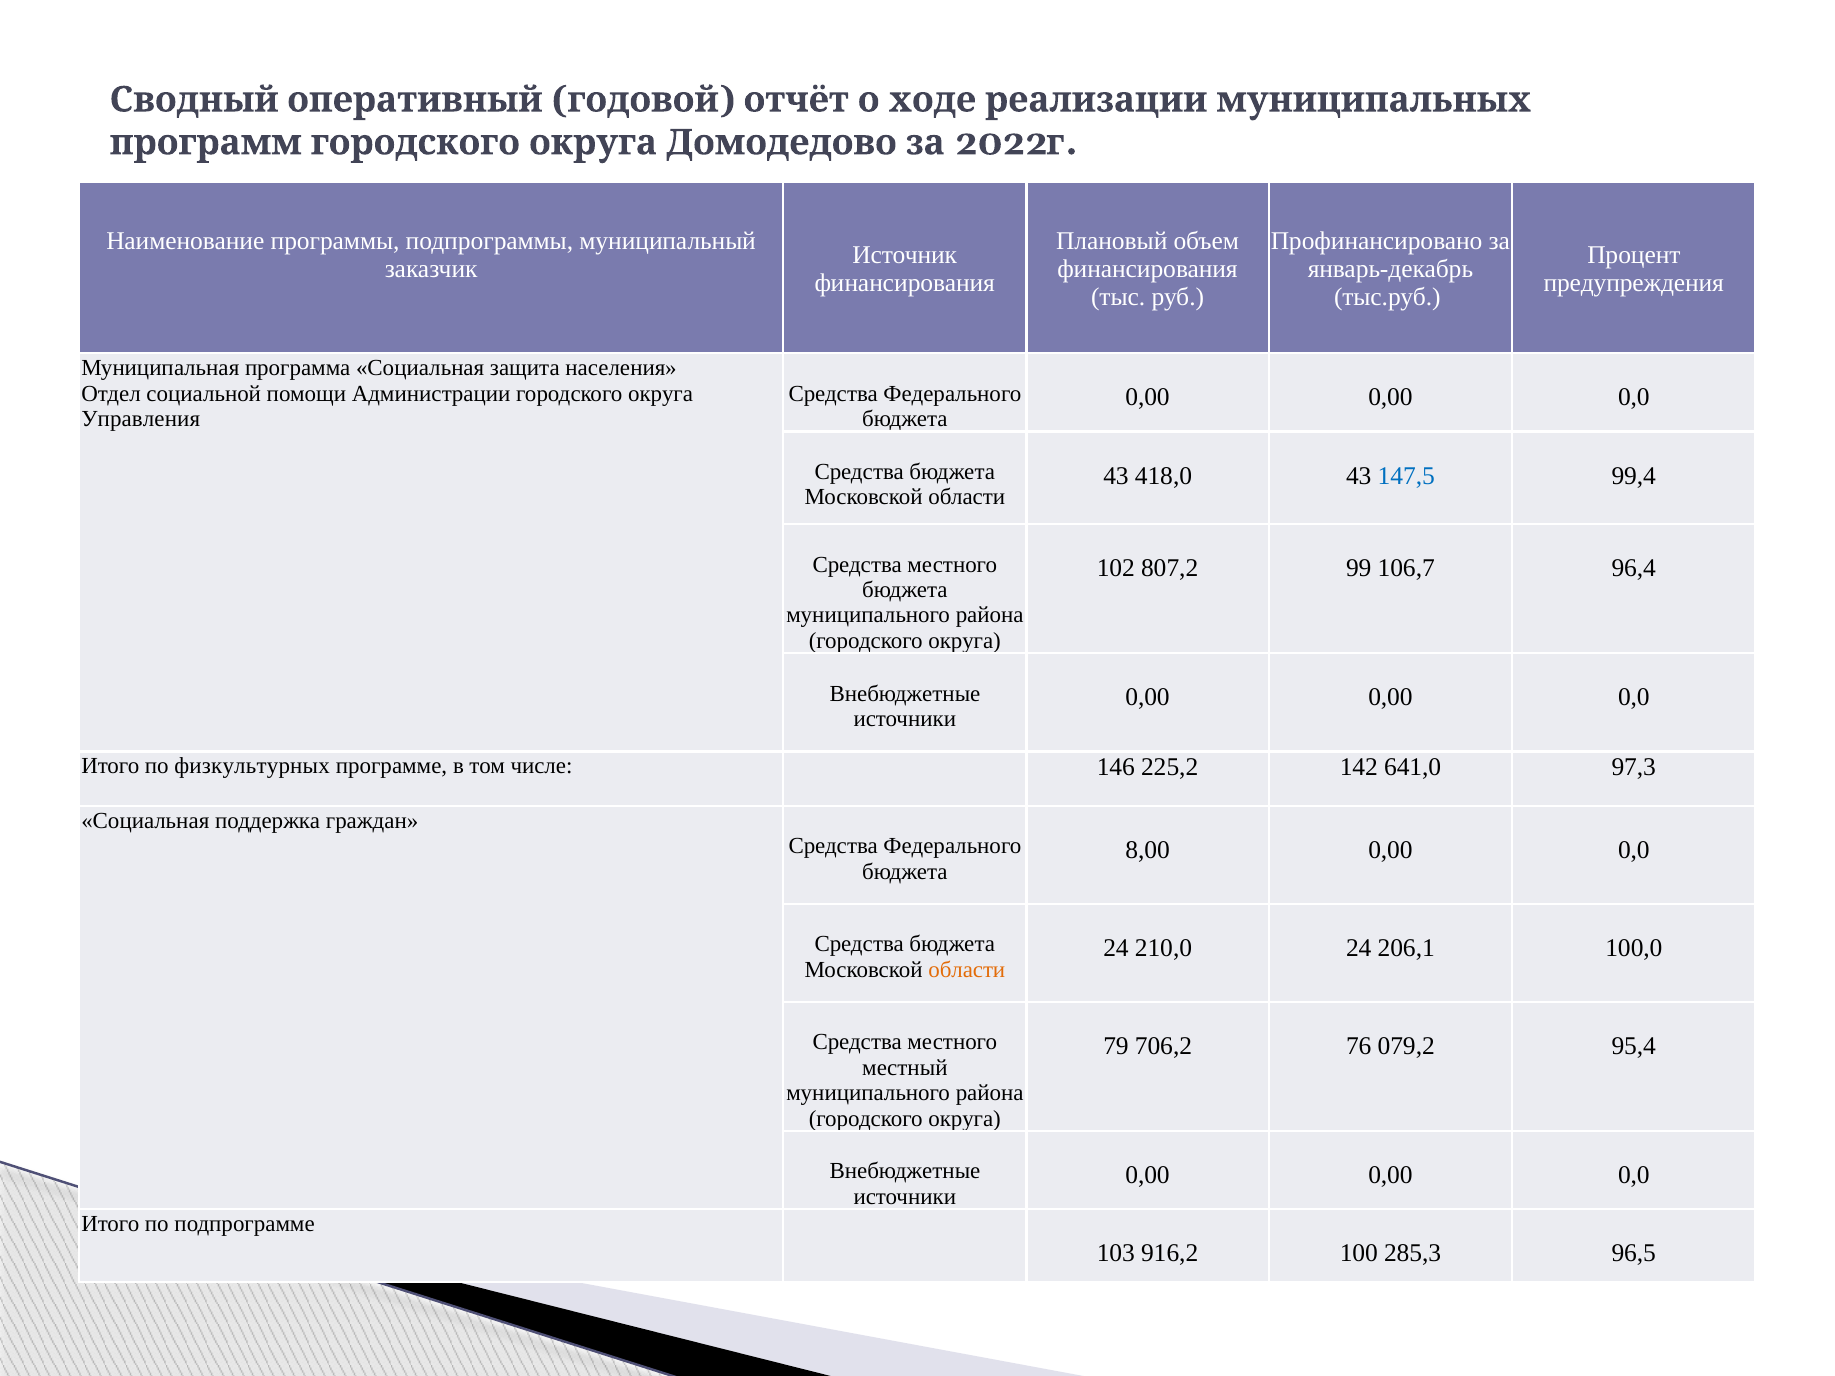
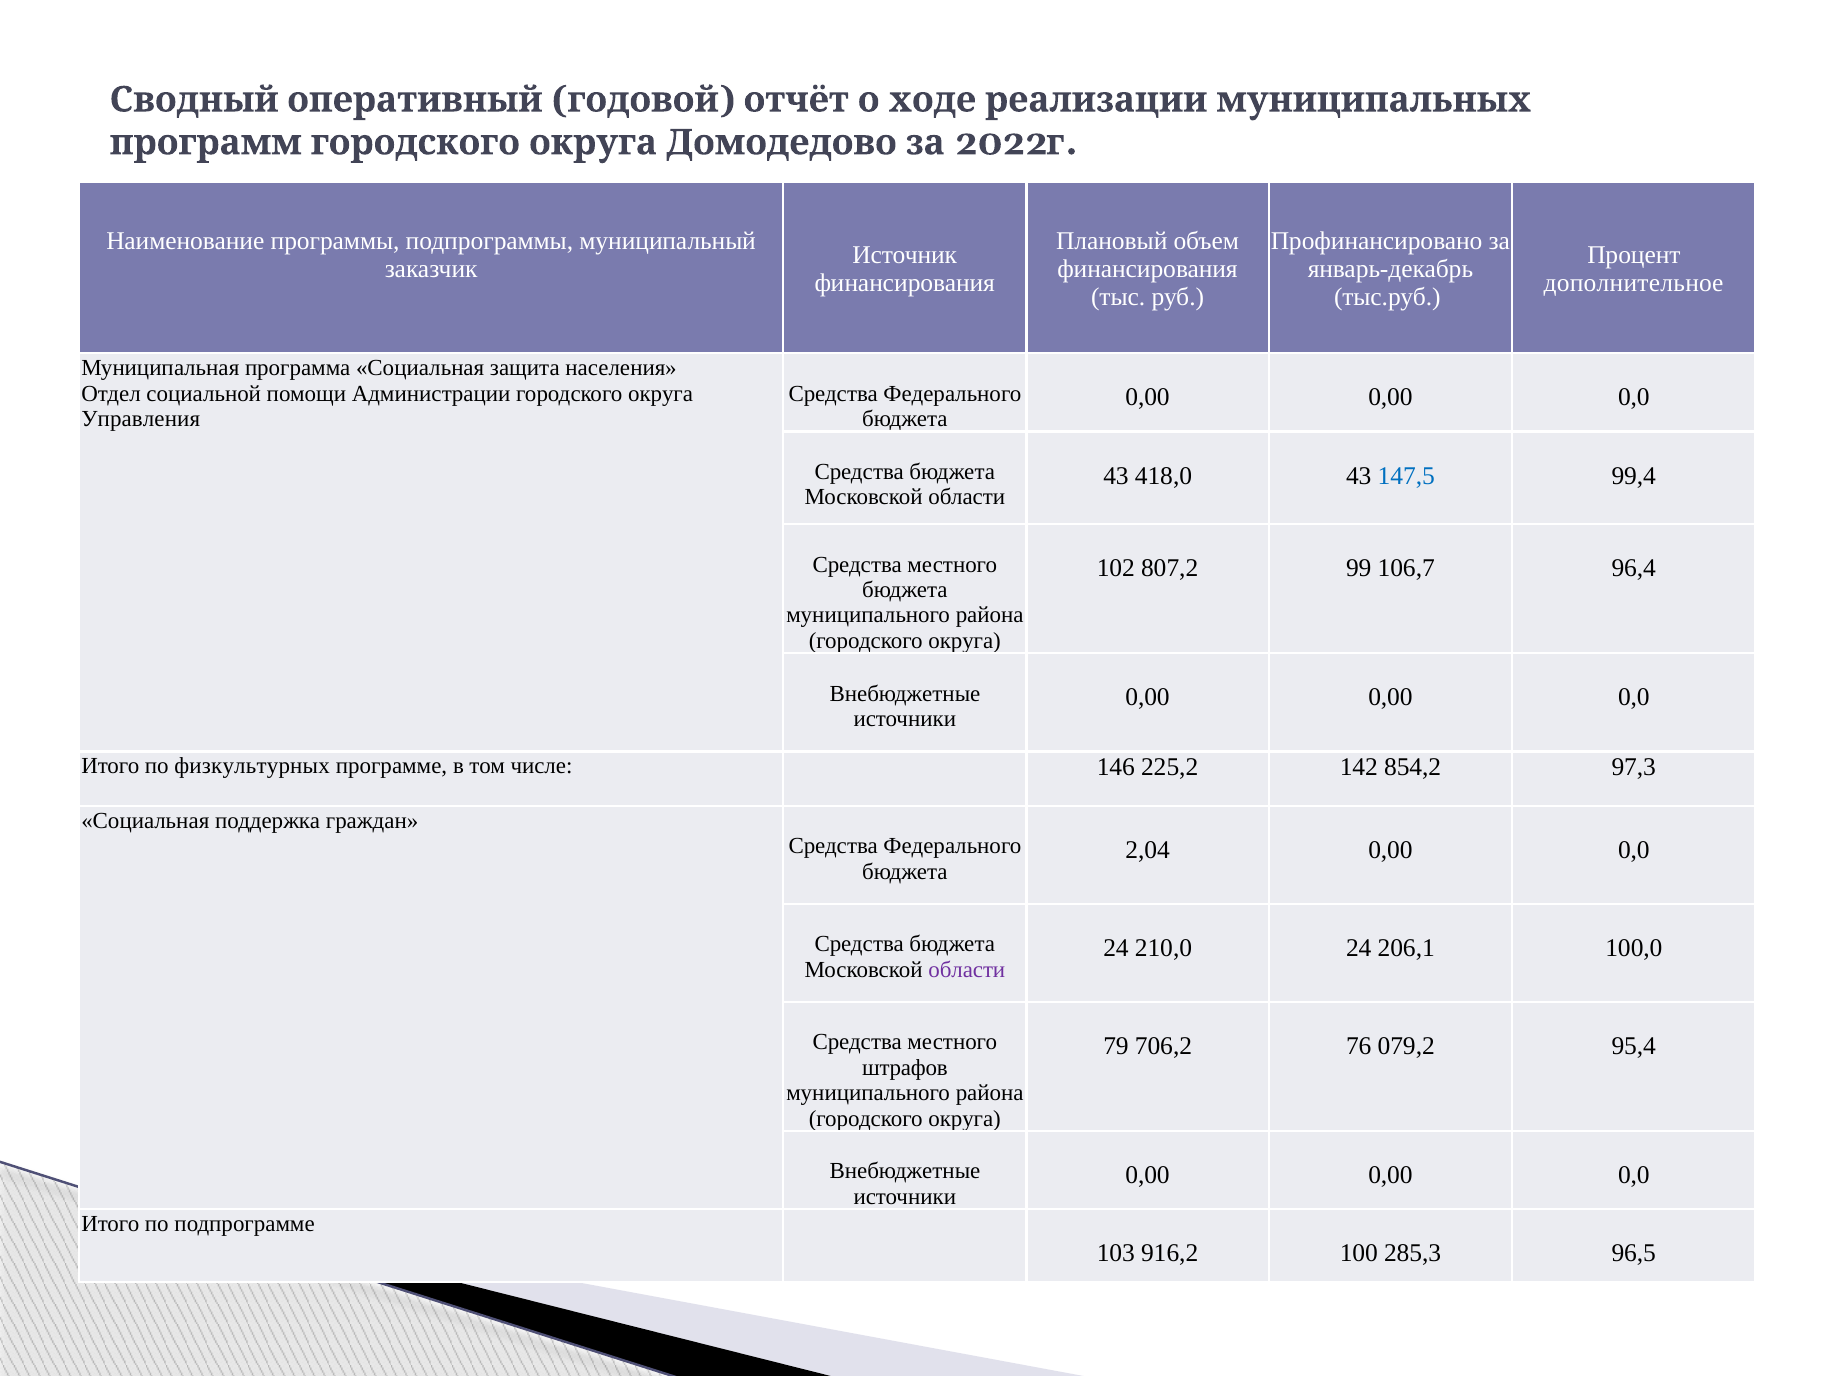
предупреждения: предупреждения -> дополнительное (1634, 283)
641,0: 641,0 -> 854,2 (1413, 768)
8,00: 8,00 -> 2,04 (1148, 850)
области colour: orange -> purple (967, 970)
местный: местный -> штрафов (905, 1068)
